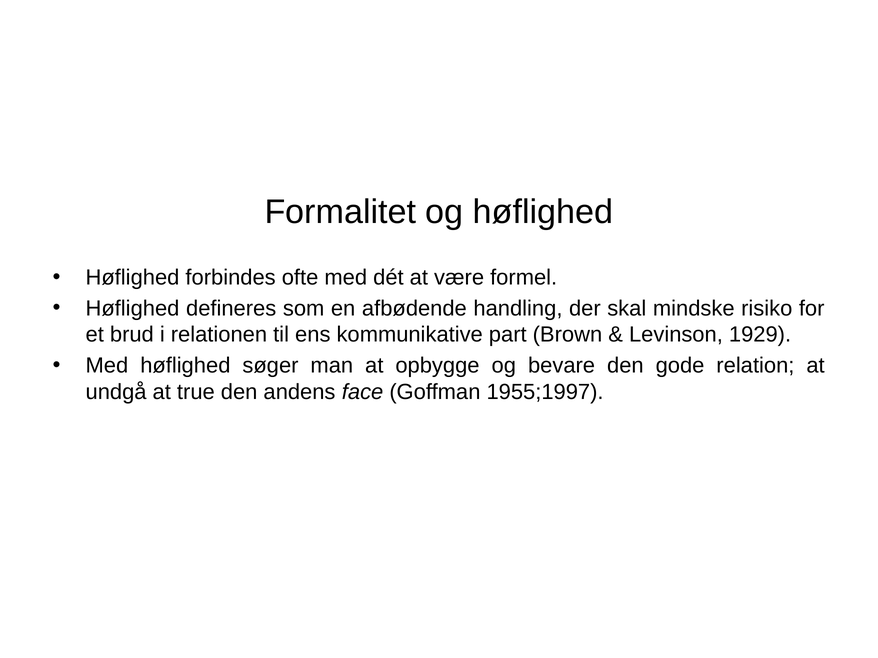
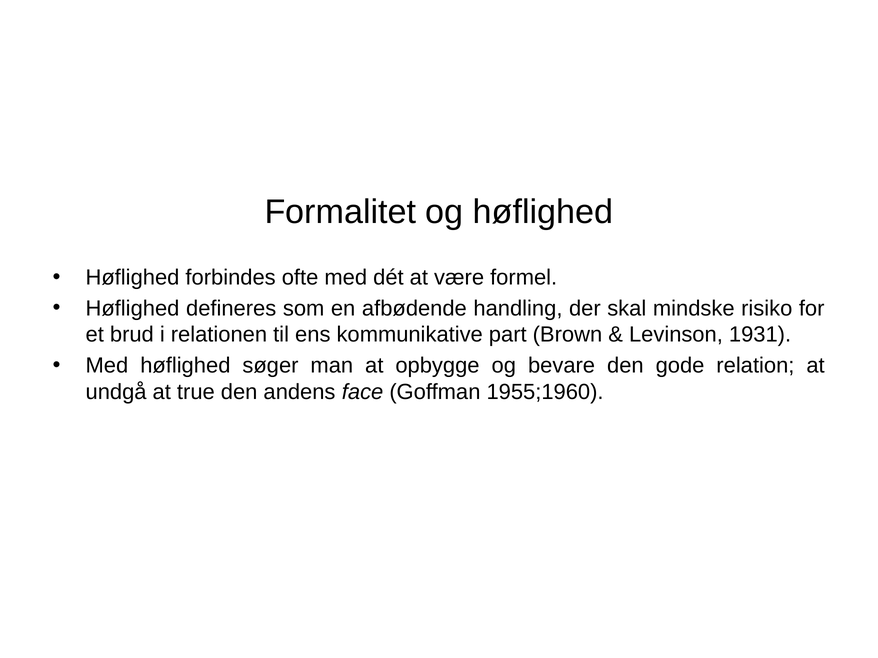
1929: 1929 -> 1931 (760, 335)
1955;1997: 1955;1997 -> 1955;1960 (545, 392)
